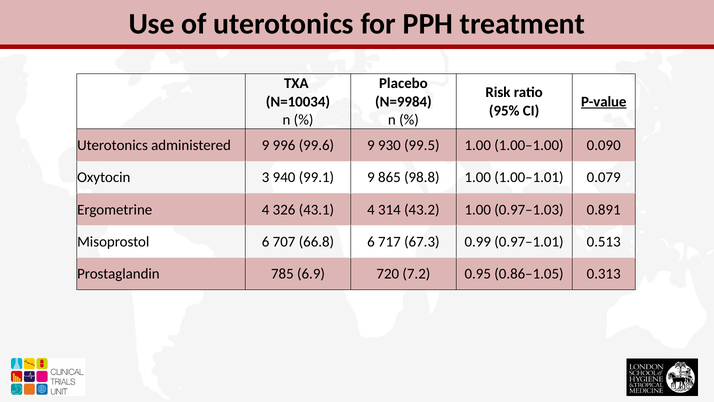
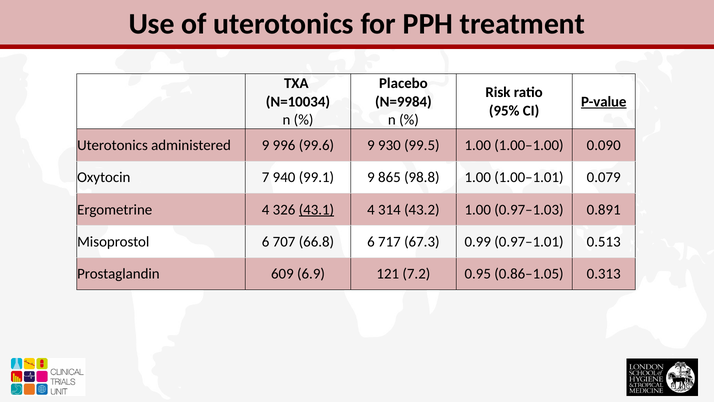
3: 3 -> 7 (266, 177)
43.1 underline: none -> present (316, 209)
785: 785 -> 609 (282, 274)
720: 720 -> 121 (388, 274)
